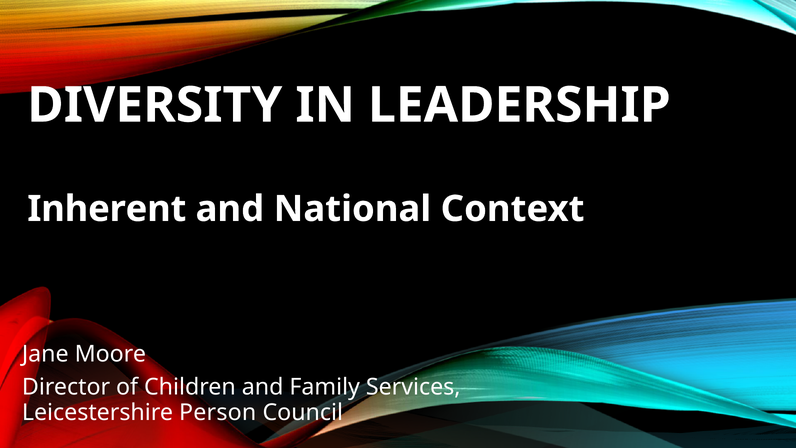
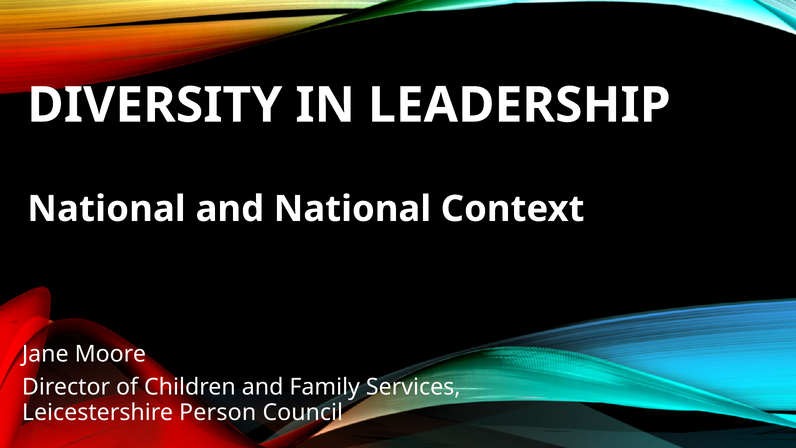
Inherent: Inherent -> National (107, 209)
